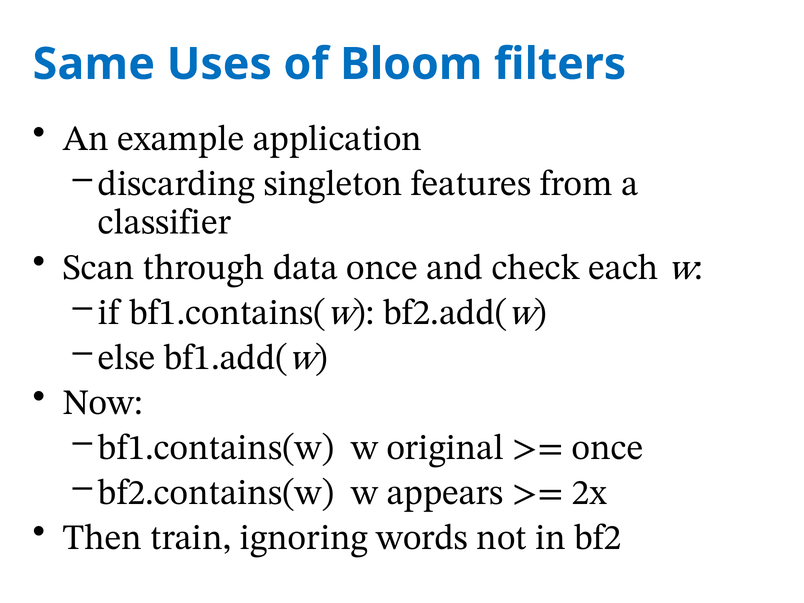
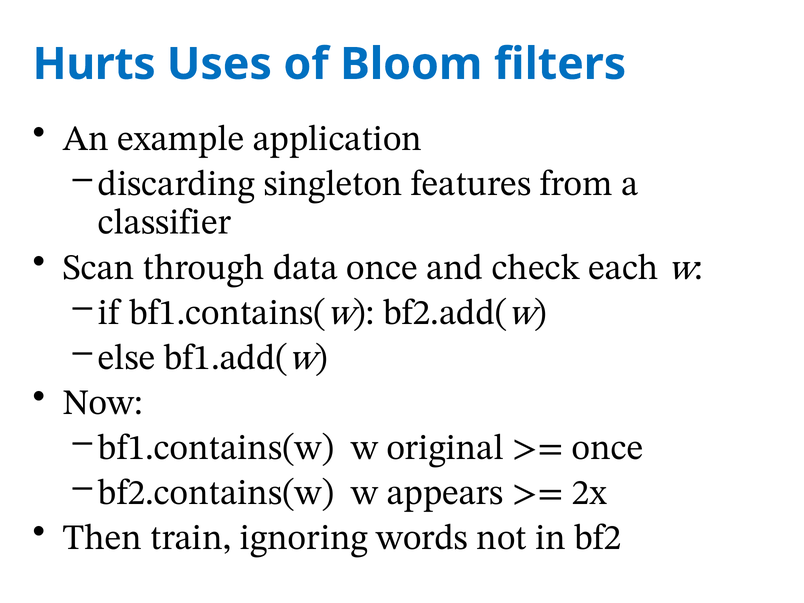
Same: Same -> Hurts (94, 64)
